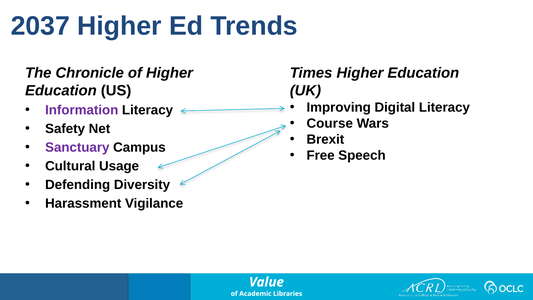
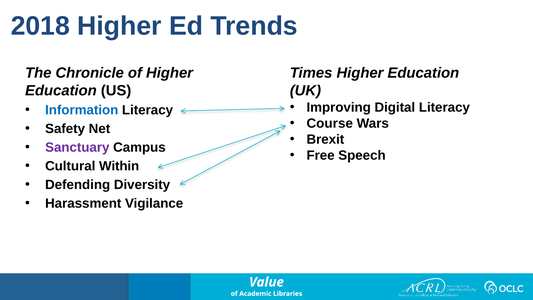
2037: 2037 -> 2018 (40, 26)
Information colour: purple -> blue (82, 110)
Usage: Usage -> Within (119, 166)
